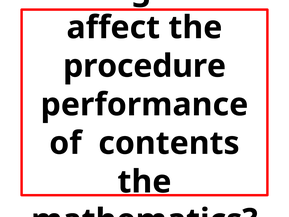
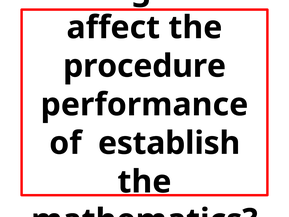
contents: contents -> establish (169, 143)
